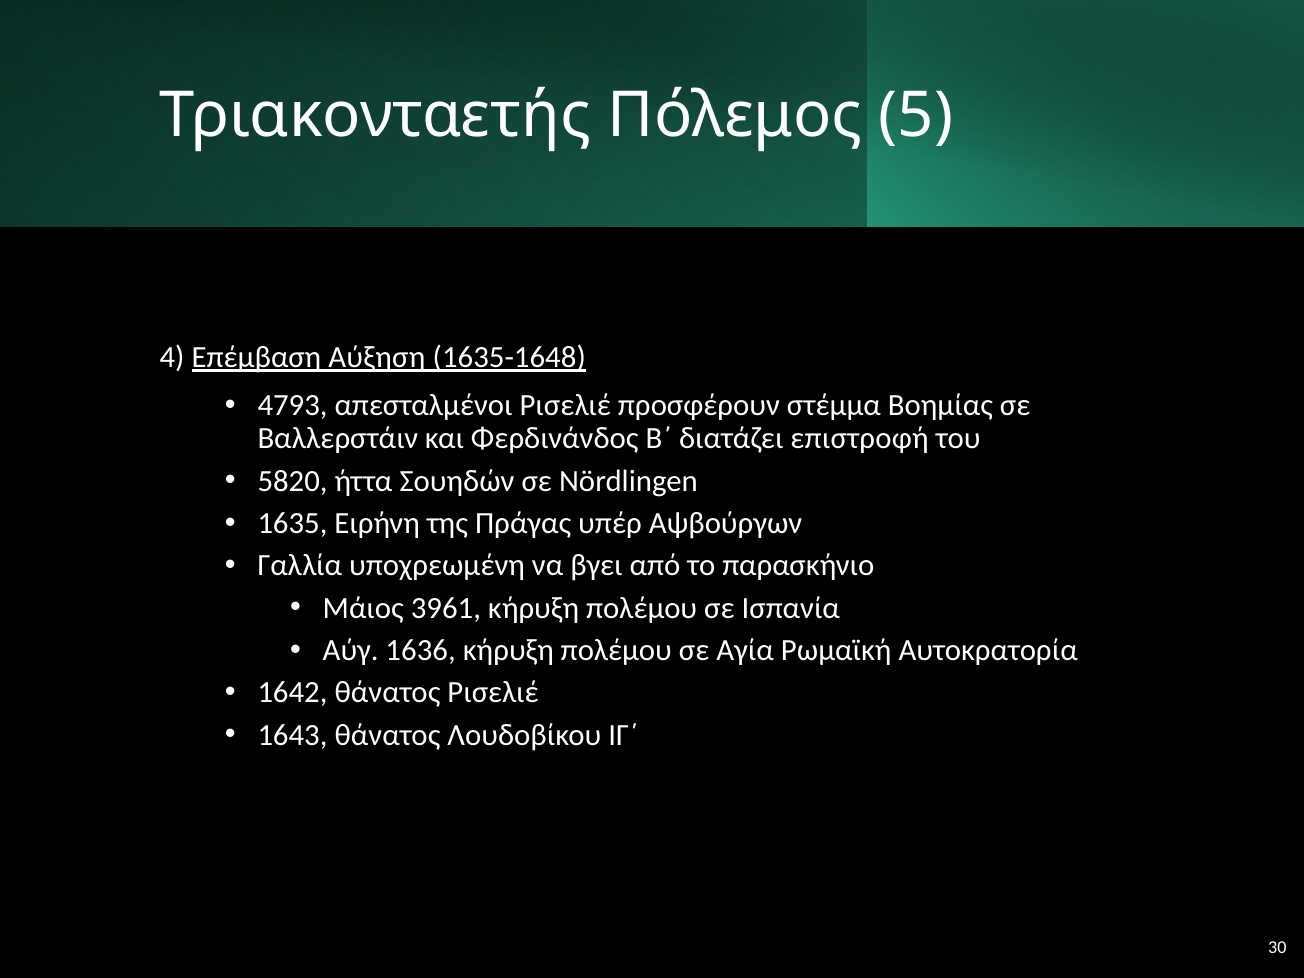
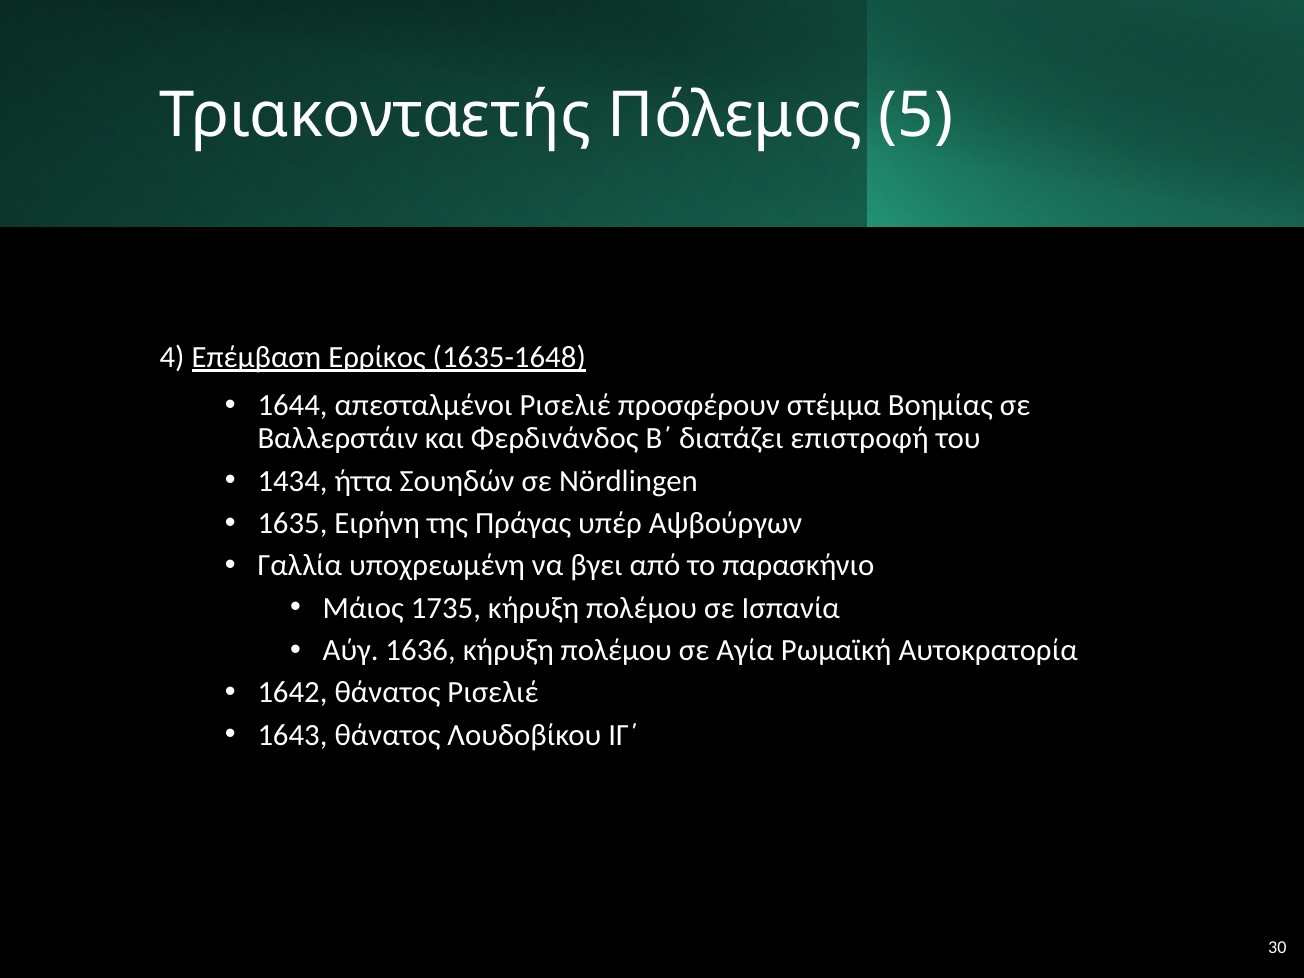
Αύξηση: Αύξηση -> Ερρίκος (377, 357)
4793: 4793 -> 1644 (293, 405)
5820: 5820 -> 1434 (293, 481)
3961: 3961 -> 1735 (446, 608)
